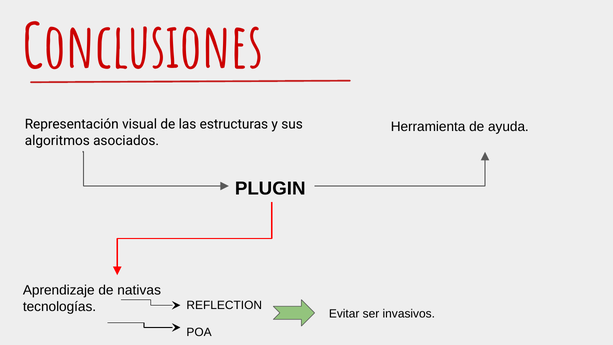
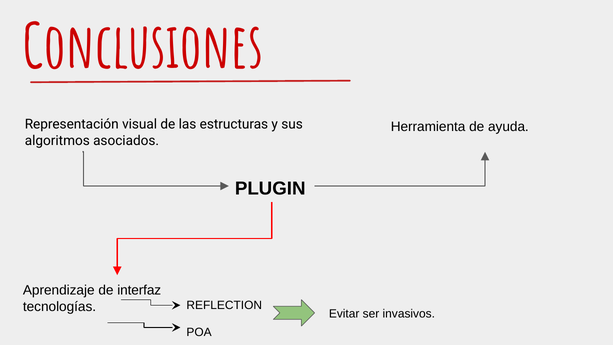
nativas: nativas -> interfaz (139, 290)
